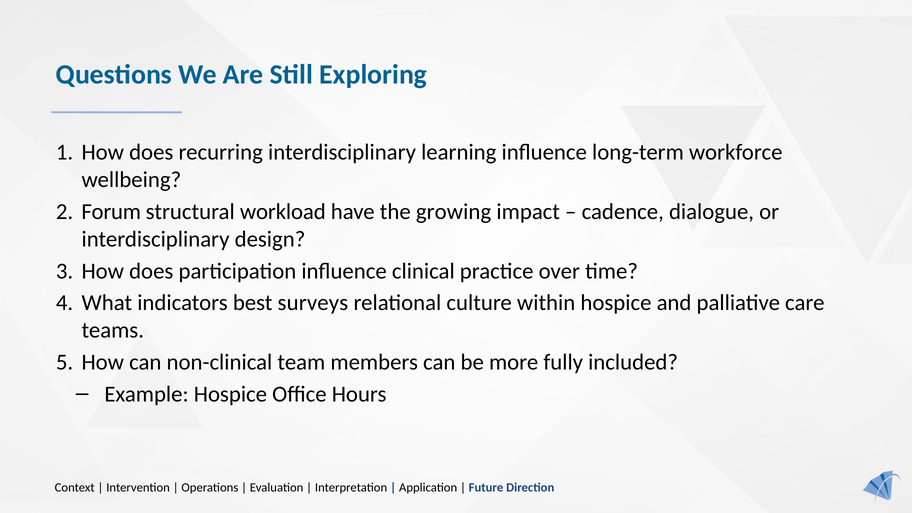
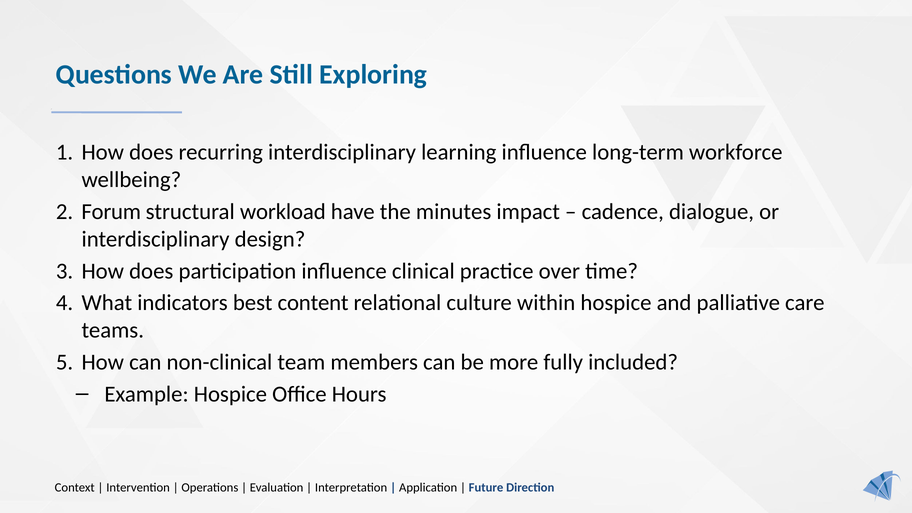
growing: growing -> minutes (454, 212)
surveys: surveys -> content (313, 303)
